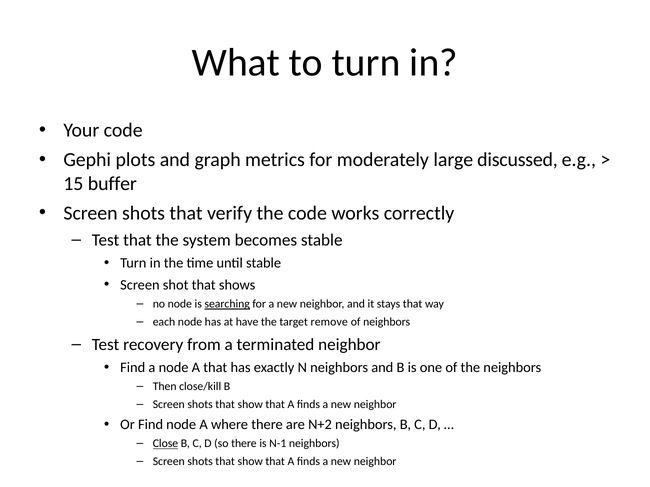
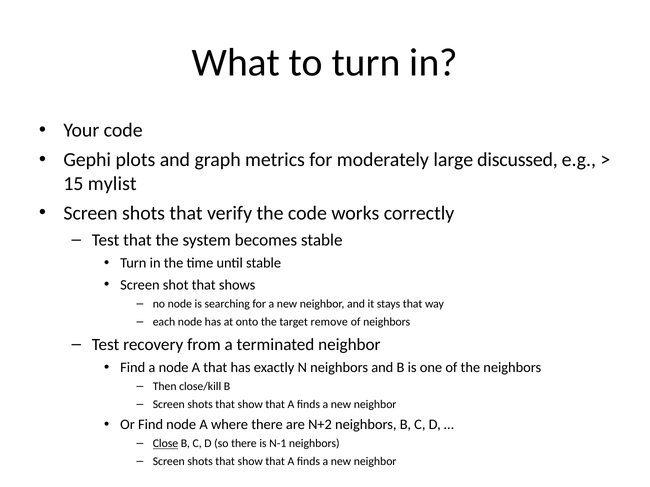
buffer: buffer -> mylist (112, 184)
searching underline: present -> none (227, 304)
have: have -> onto (247, 322)
